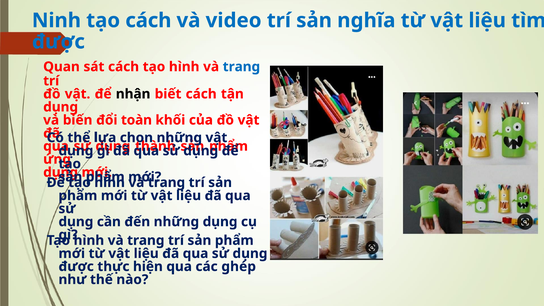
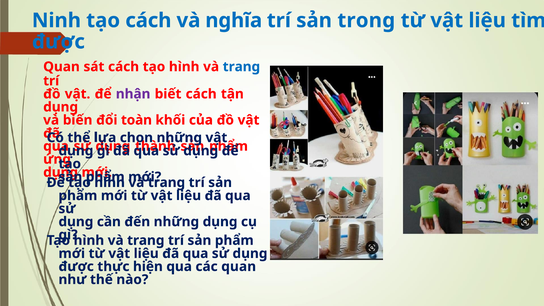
video: video -> nghĩa (234, 20)
nghĩa: nghĩa -> trong (366, 20)
nhận colour: black -> purple (133, 94)
các ghép: ghép -> quan (239, 267)
